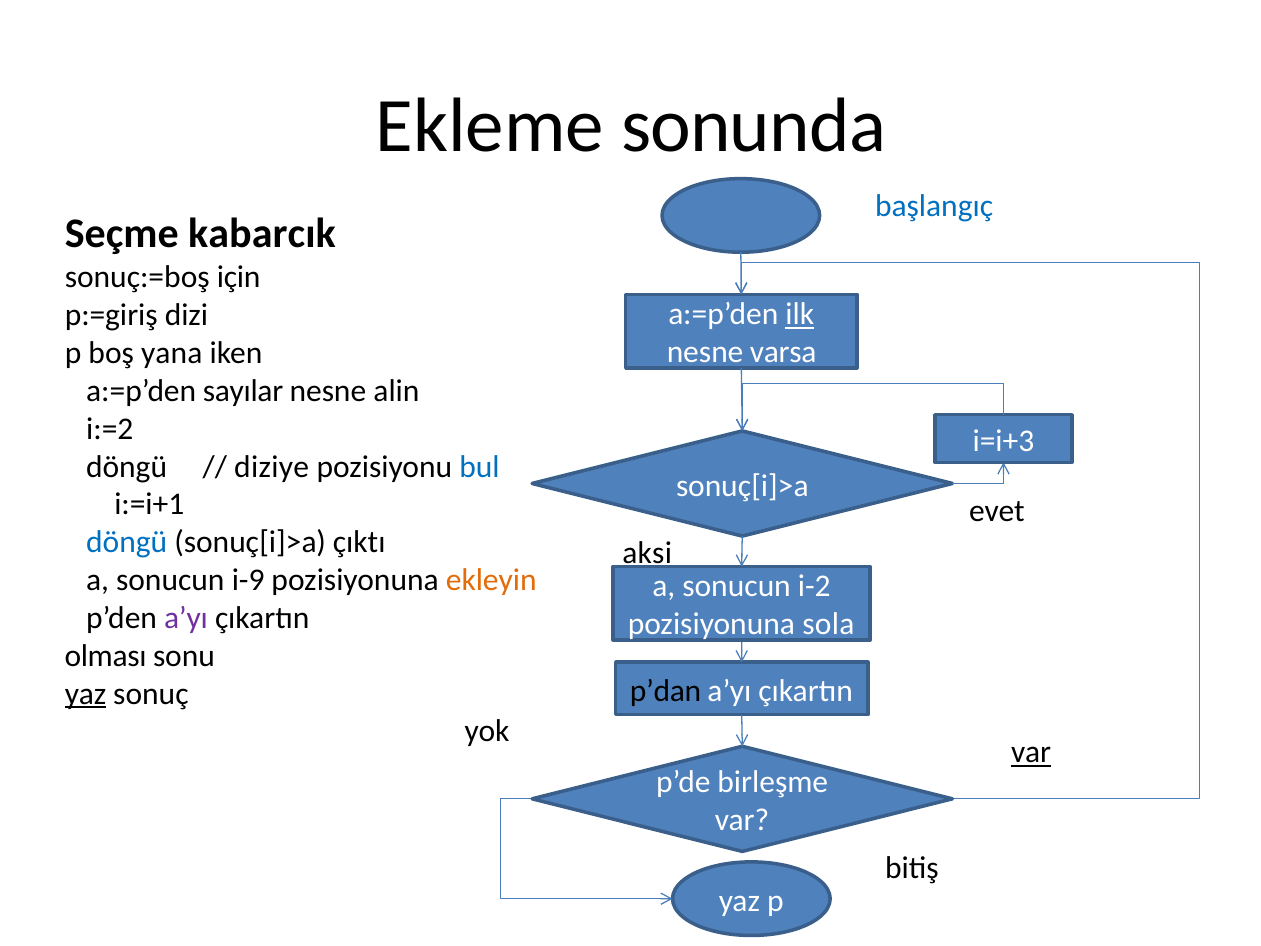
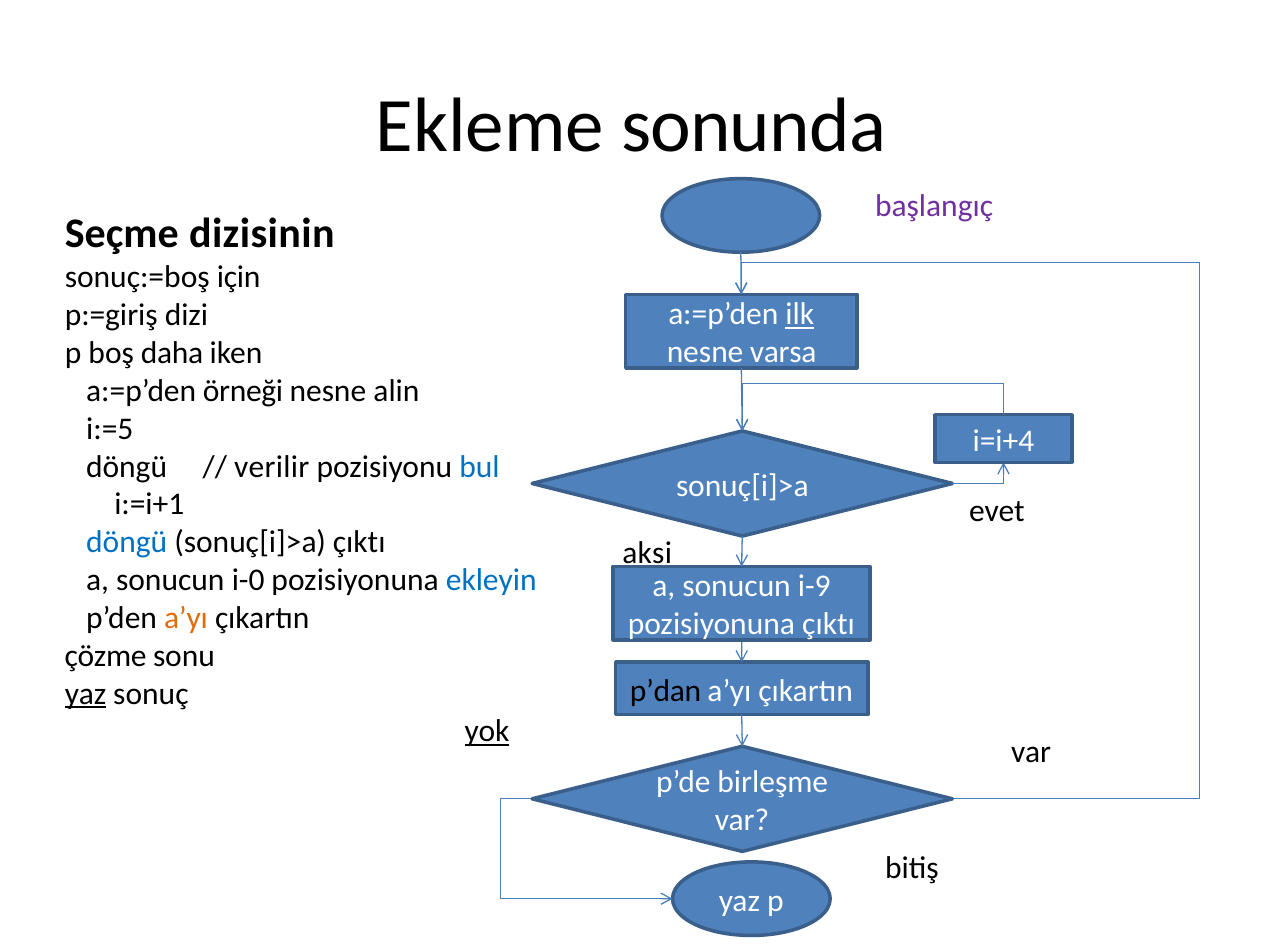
başlangıç colour: blue -> purple (934, 206)
kabarcık: kabarcık -> dizisinin (262, 234)
yana: yana -> daha (172, 353)
sayılar: sayılar -> örneği (243, 391)
i:=2: i:=2 -> i:=5 (110, 429)
i=i+3: i=i+3 -> i=i+4 (1003, 441)
diziye: diziye -> verilir (272, 467)
i-9: i-9 -> i-0 (248, 580)
ekleyin colour: orange -> blue (491, 580)
i-2: i-2 -> i-9 (814, 586)
a’yı colour: purple -> orange (186, 618)
pozisiyonuna sola: sola -> çıktı (829, 624)
olması: olması -> çözme (106, 656)
yok underline: none -> present (487, 731)
var underline: present -> none (1031, 752)
